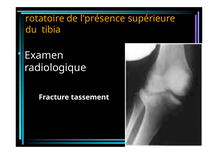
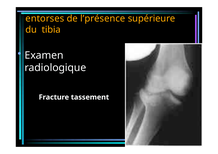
rotatoire: rotatoire -> entorses (45, 18)
